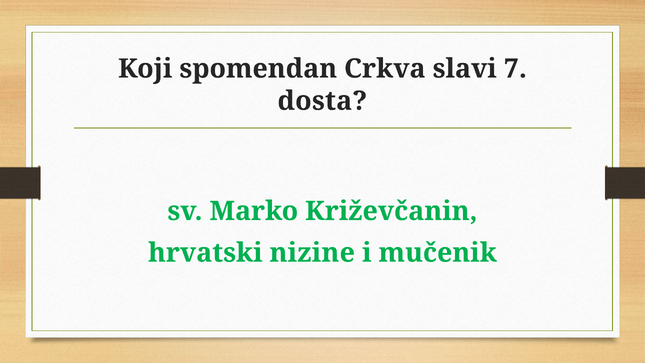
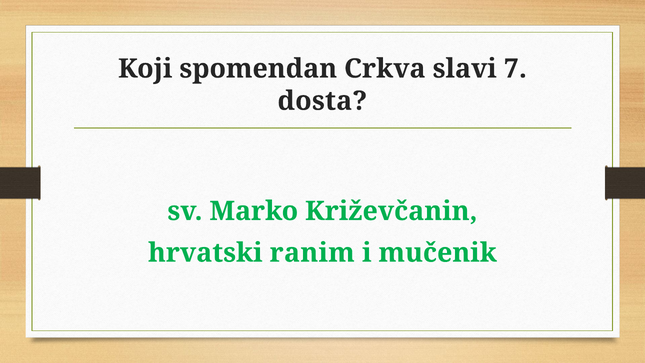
nizine: nizine -> ranim (312, 253)
